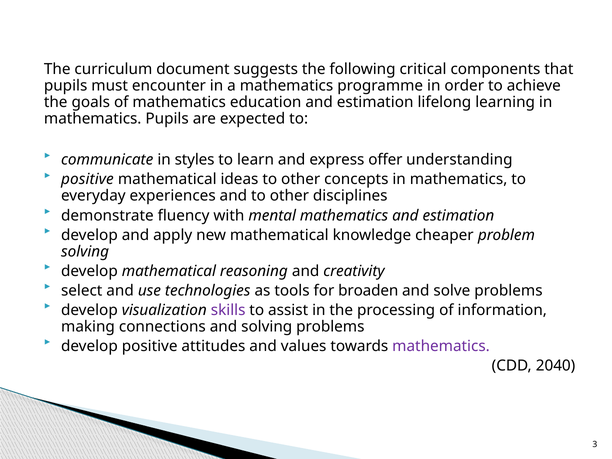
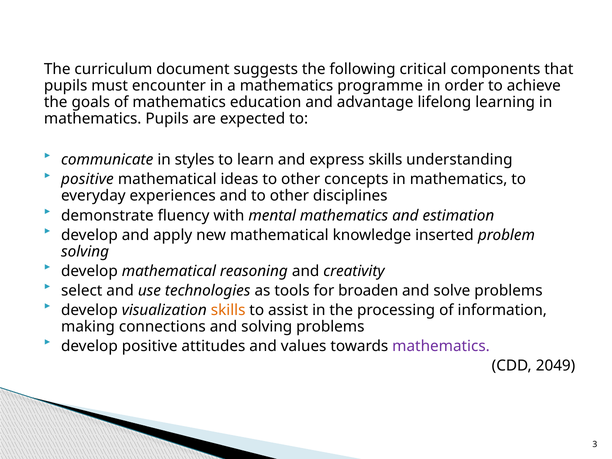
education and estimation: estimation -> advantage (375, 102)
express offer: offer -> skills (385, 160)
cheaper: cheaper -> inserted (444, 235)
skills colour: purple -> orange (228, 310)
2040: 2040 -> 2049 (556, 366)
